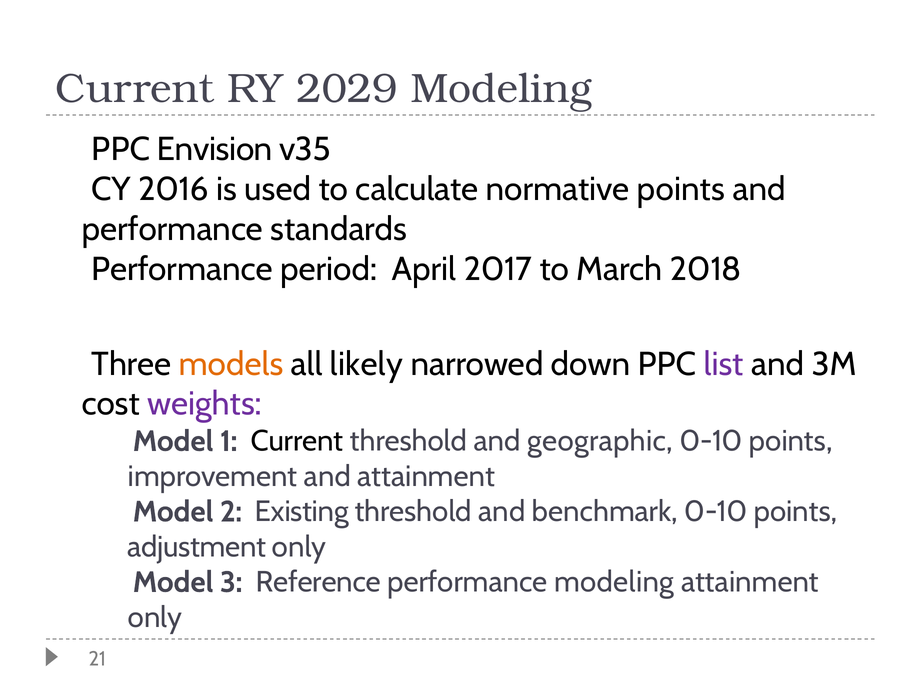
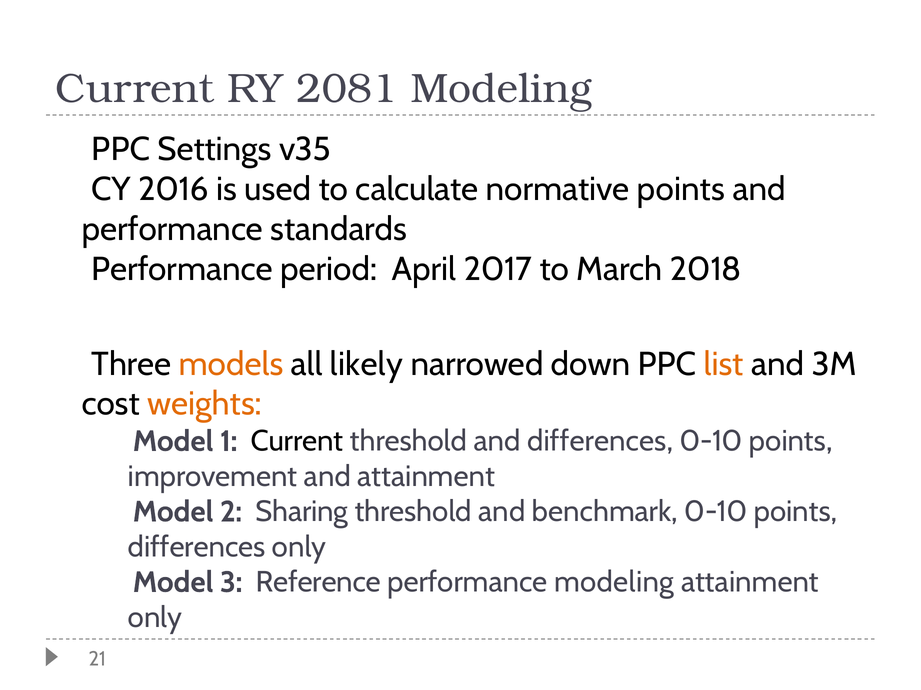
2029: 2029 -> 2081 (347, 89)
Envision: Envision -> Settings (215, 150)
list colour: purple -> orange (724, 364)
weights colour: purple -> orange (205, 404)
and geographic: geographic -> differences (600, 442)
Existing: Existing -> Sharing (302, 512)
adjustment: adjustment -> differences (197, 548)
